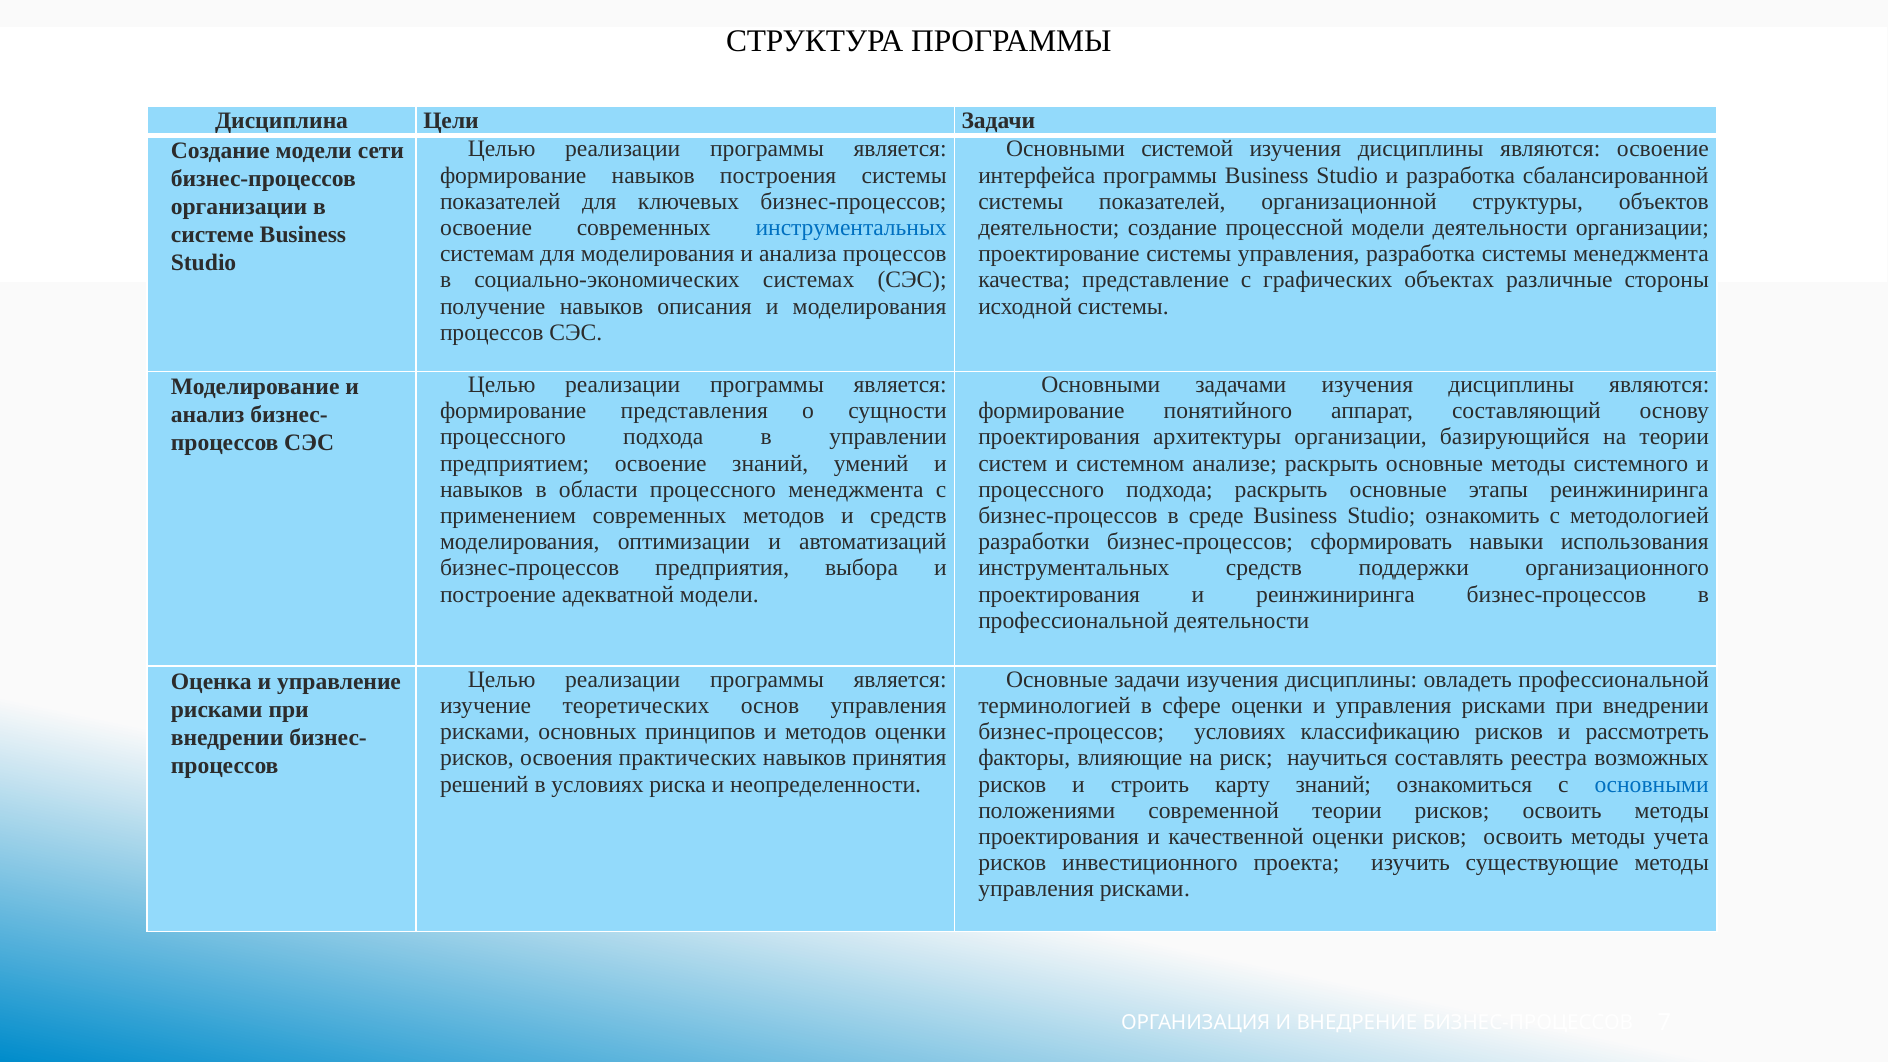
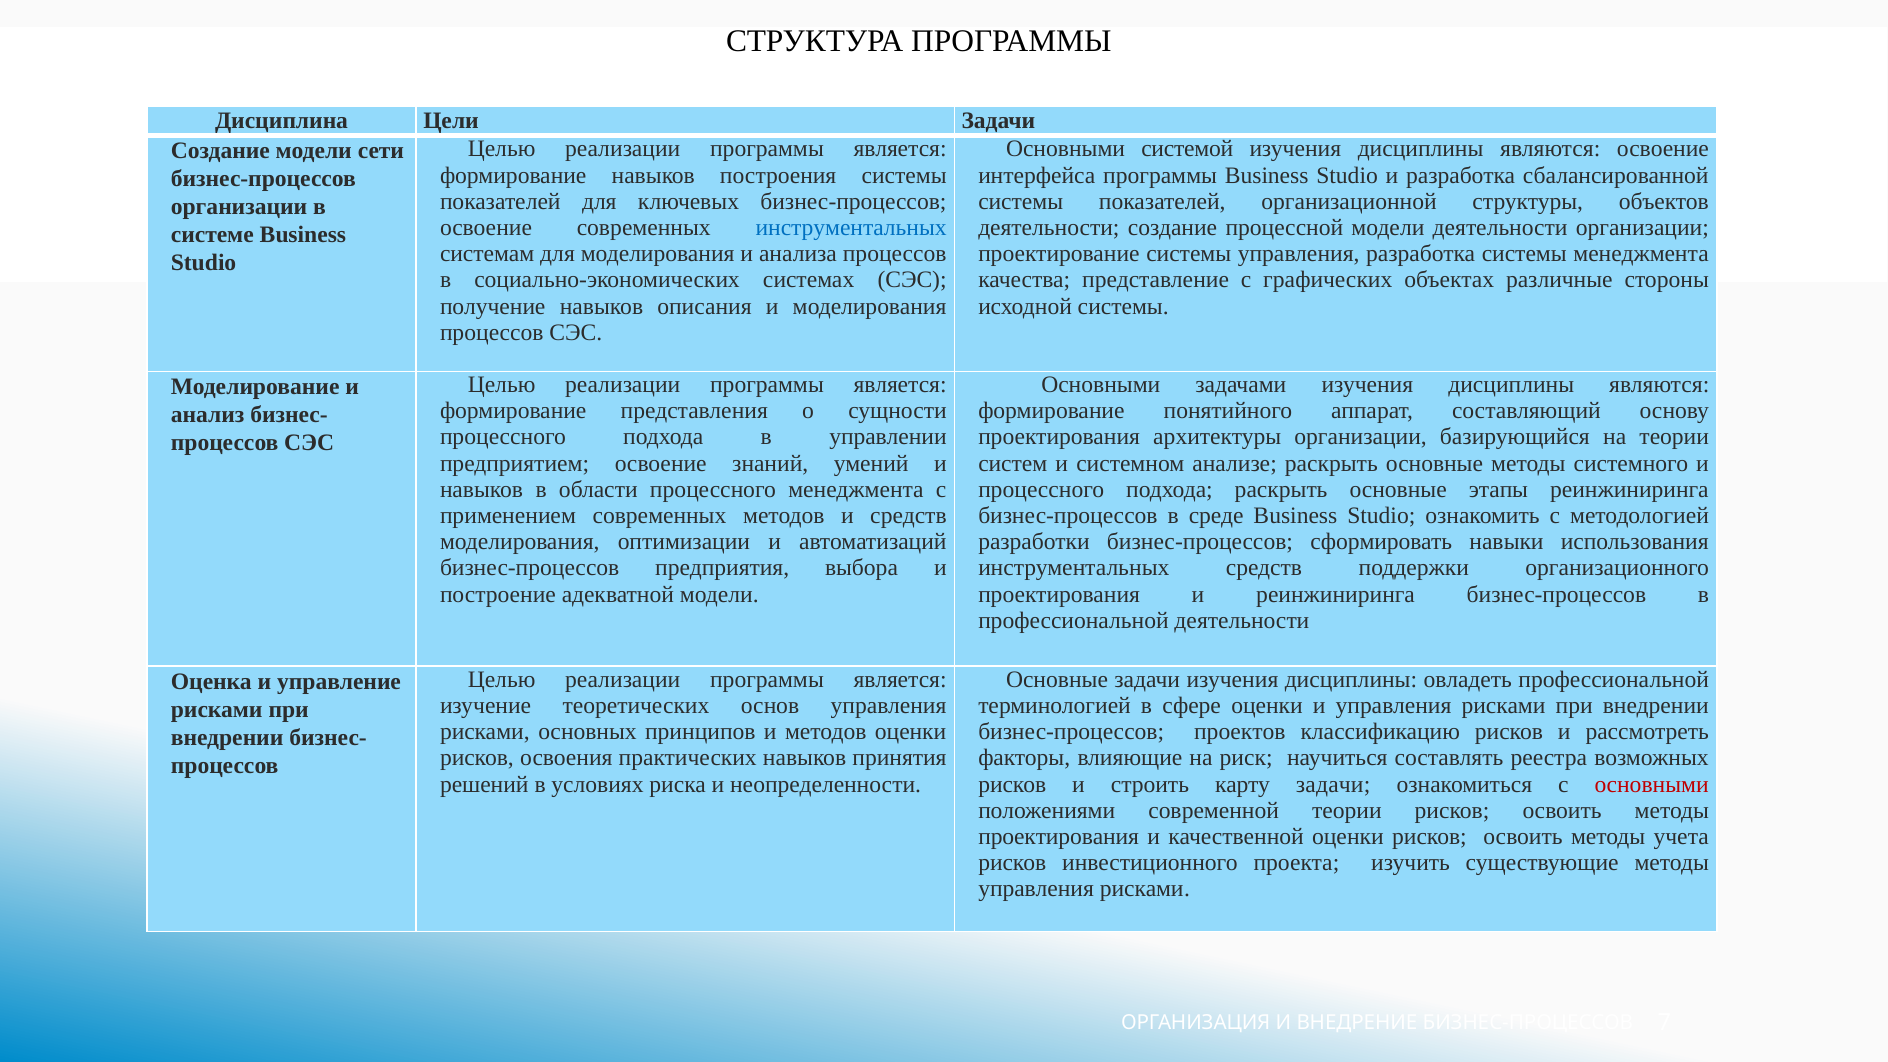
бизнес-процессов условиях: условиях -> проектов (1240, 732)
карту знаний: знаний -> задачи (1333, 784)
основными colour: blue -> red (1652, 784)
